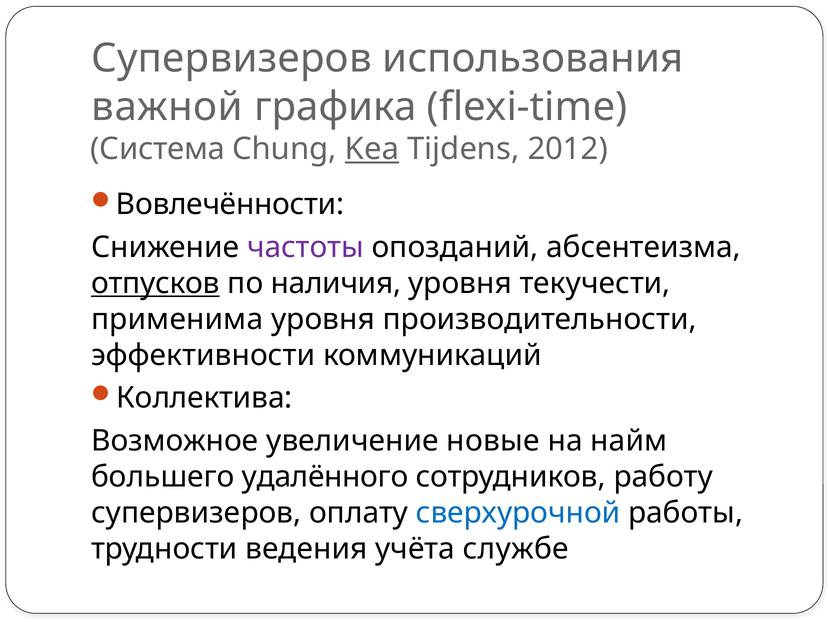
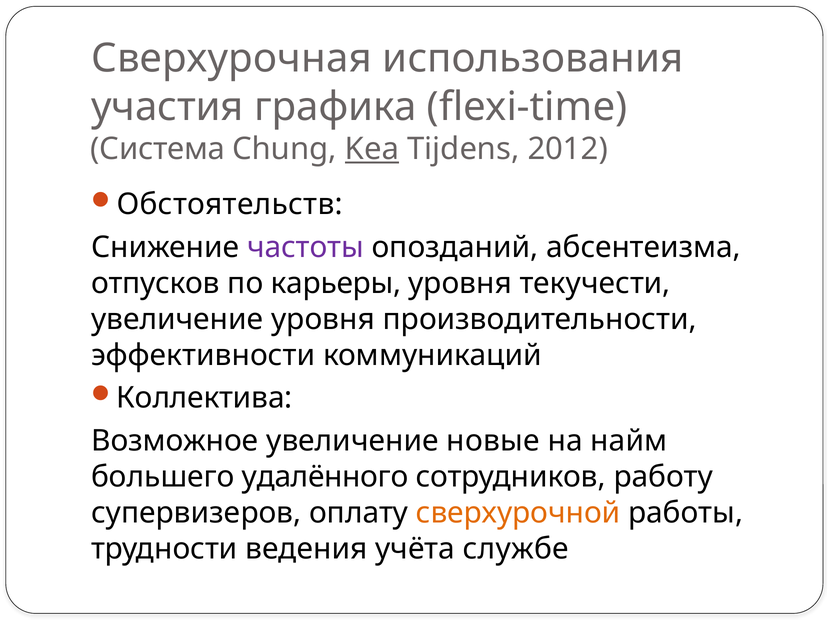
Супервизеров: Супервизеров -> Сверхурочная (231, 58)
важной: важной -> участия (167, 107)
Вовлечённости: Вовлечённости -> Обстоятельств (230, 205)
отпусков underline: present -> none (155, 283)
наличия: наличия -> карьеры (336, 283)
применима: применима -> увеличение (177, 319)
сверхурочной colour: blue -> orange (518, 513)
